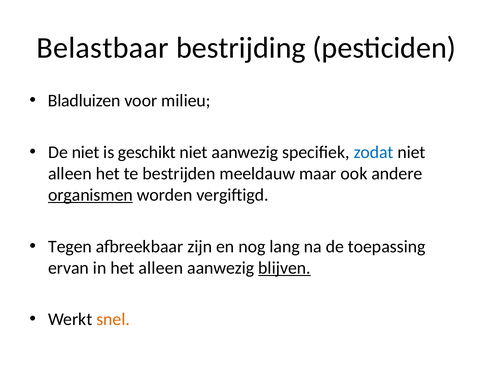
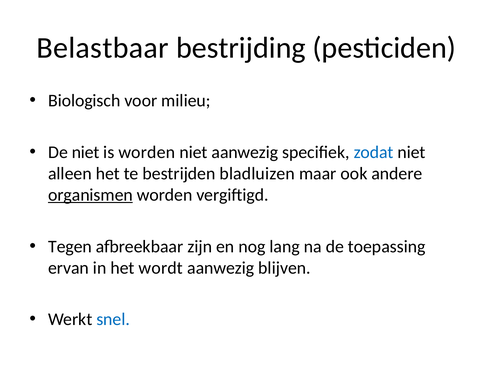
Bladluizen: Bladluizen -> Biologisch (84, 101)
is geschikt: geschikt -> worden (147, 152)
meeldauw: meeldauw -> bladluizen (257, 173)
het alleen: alleen -> wordt (161, 268)
blijven underline: present -> none (285, 268)
snel colour: orange -> blue (113, 319)
